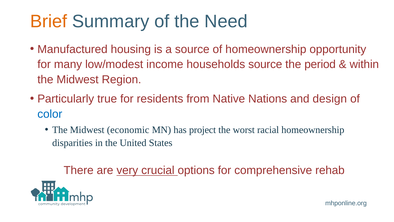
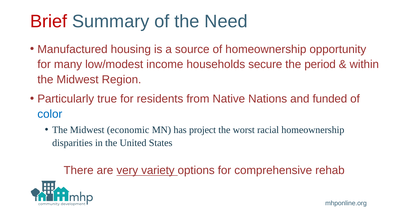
Brief colour: orange -> red (49, 21)
households source: source -> secure (265, 64)
design: design -> funded (330, 99)
crucial: crucial -> variety (158, 170)
